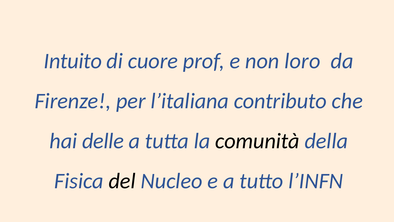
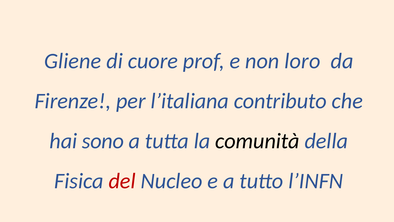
Intuito: Intuito -> Gliene (73, 61)
delle: delle -> sono (103, 141)
del colour: black -> red (122, 181)
